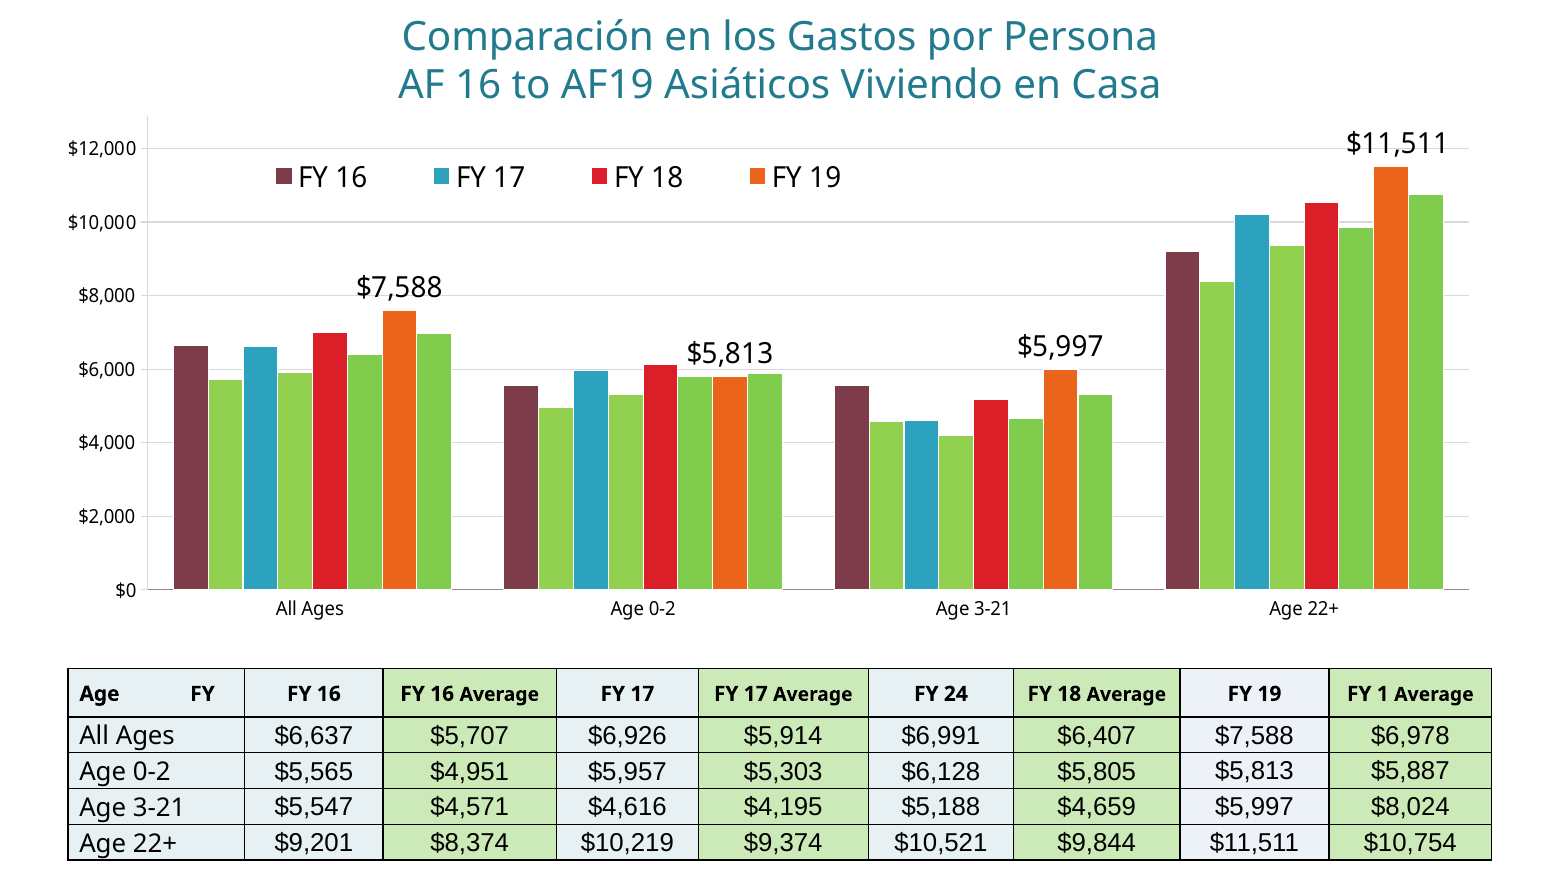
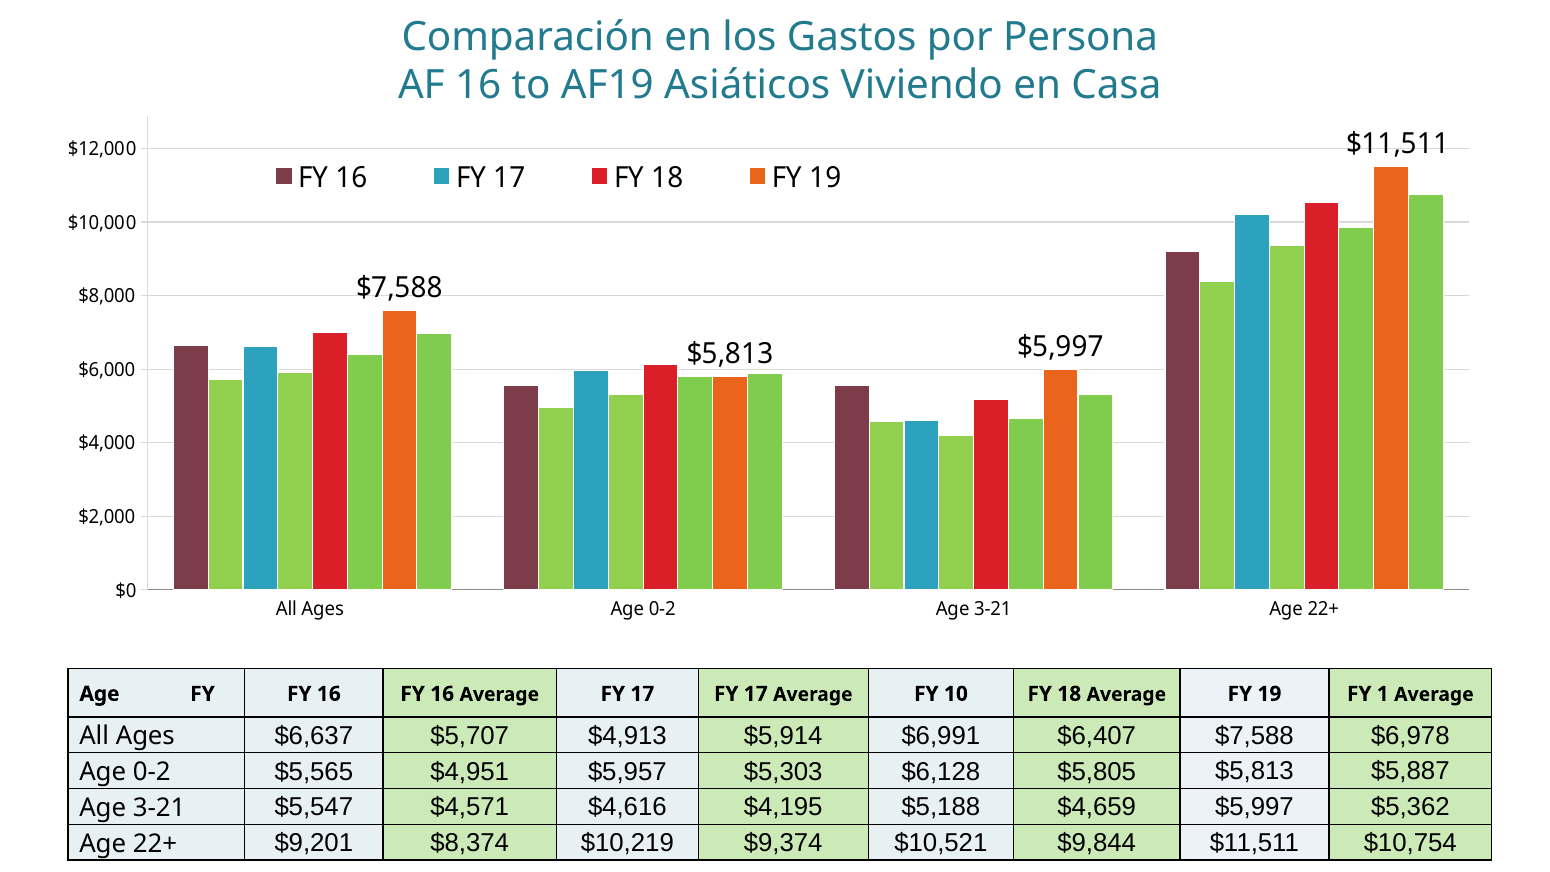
24: 24 -> 10 (956, 694)
$6,926: $6,926 -> $4,913 (627, 736)
$8,024: $8,024 -> $5,362 (1410, 807)
